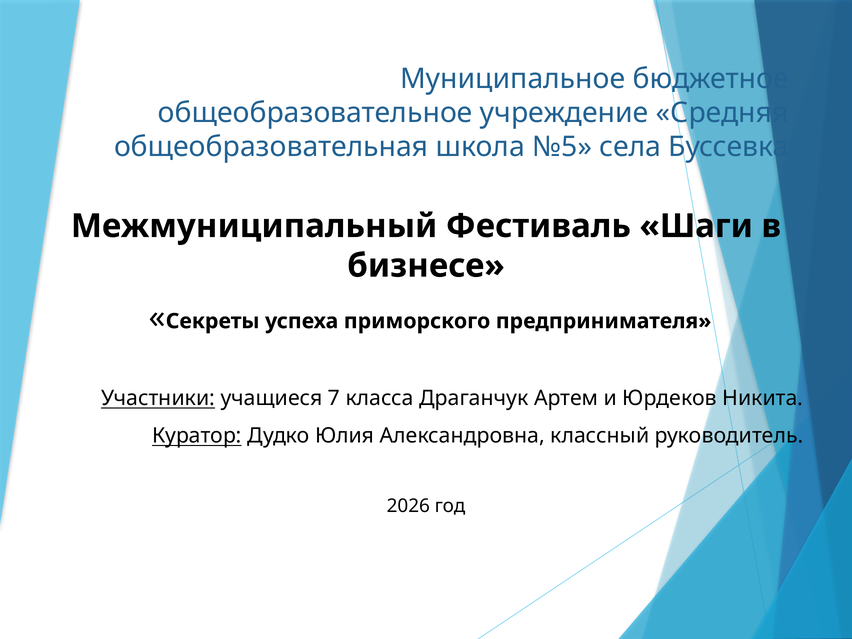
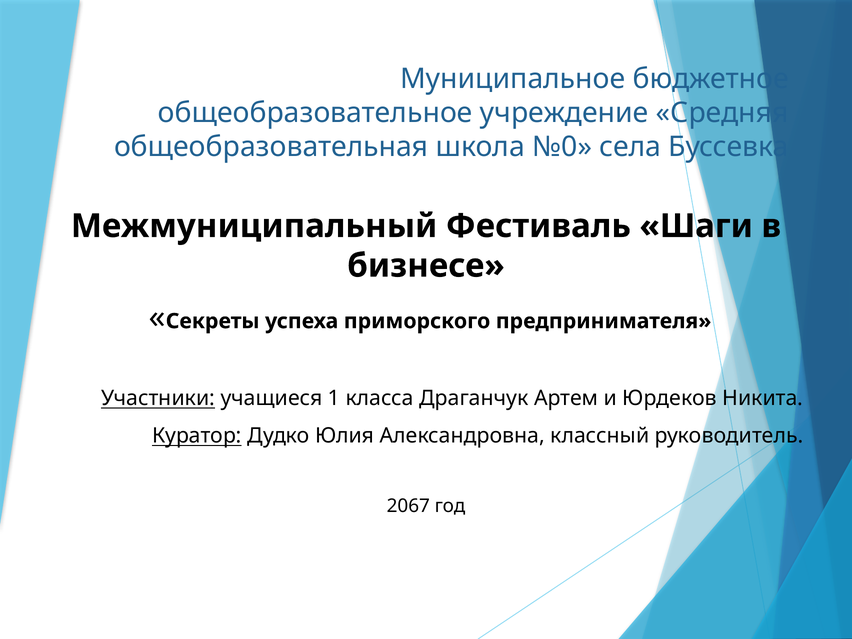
№5: №5 -> №0 (562, 147)
7: 7 -> 1 (334, 398)
2026: 2026 -> 2067 (408, 506)
